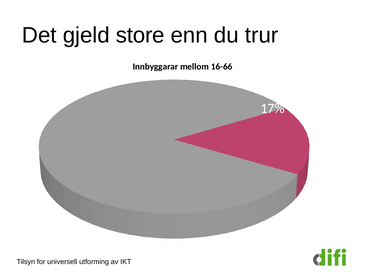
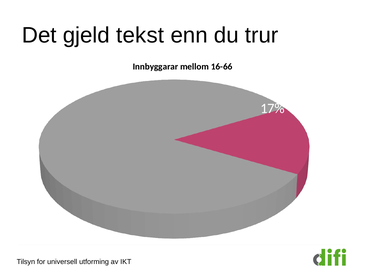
store: store -> tekst (140, 35)
